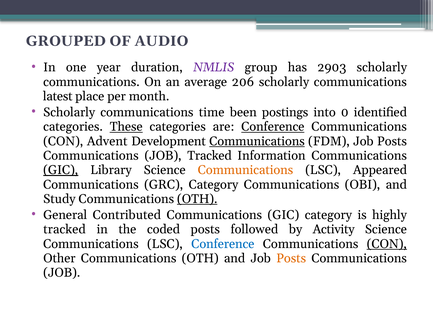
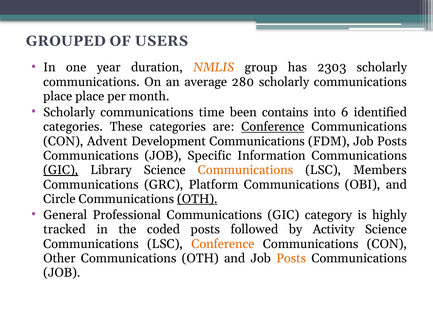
AUDIO: AUDIO -> USERS (162, 41)
NMLIS colour: purple -> orange (214, 67)
2903: 2903 -> 2303 (332, 67)
206: 206 -> 280 (243, 82)
latest: latest -> place (58, 96)
postings: postings -> contains (285, 112)
0: 0 -> 6 (345, 112)
These underline: present -> none (126, 127)
Communications underline: present -> none (257, 141)
JOB Tracked: Tracked -> Specific (209, 156)
Appeared: Appeared -> Members (380, 170)
GRC Category: Category -> Platform (213, 184)
Study: Study -> Circle (59, 199)
Contributed: Contributed -> Professional (127, 215)
Conference colour: blue -> orange (223, 244)
CON underline: present -> none (387, 244)
